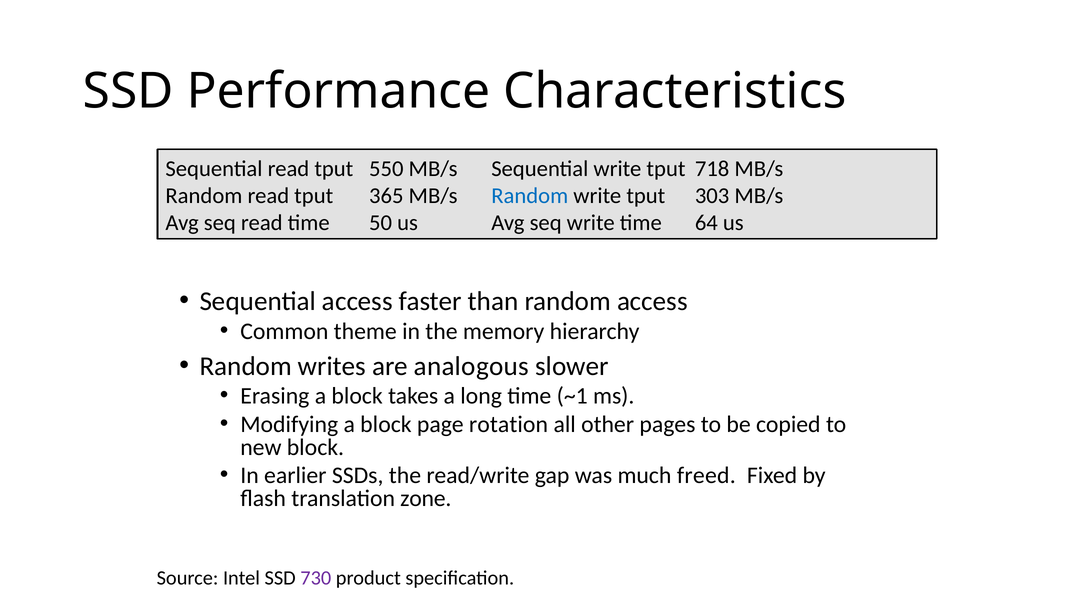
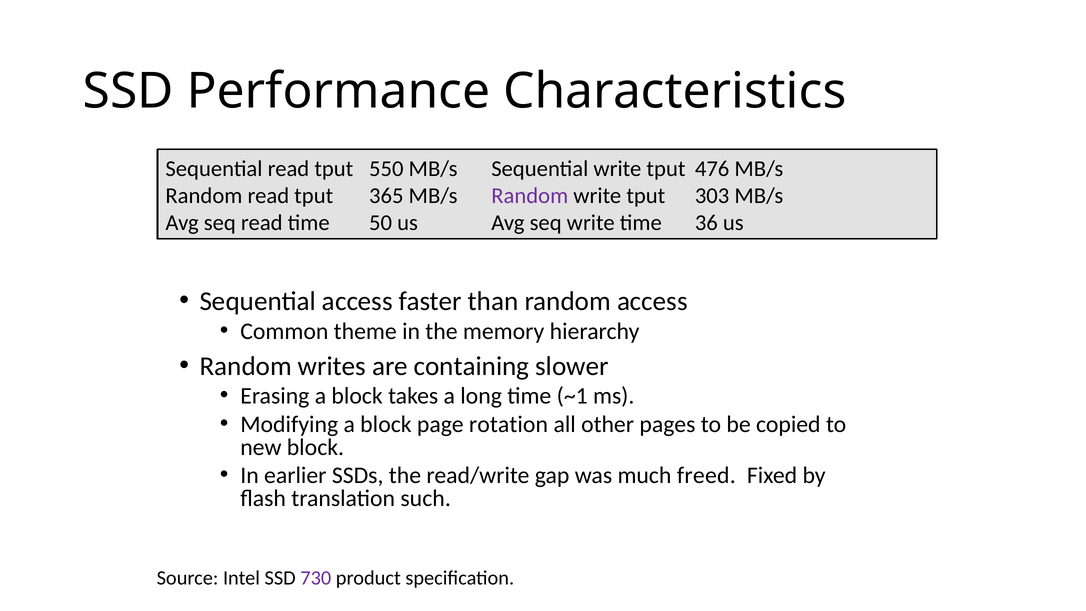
718: 718 -> 476 (712, 169)
Random colour: blue -> purple (530, 196)
64: 64 -> 36 (706, 223)
analogous: analogous -> containing (472, 366)
zone: zone -> such (426, 498)
